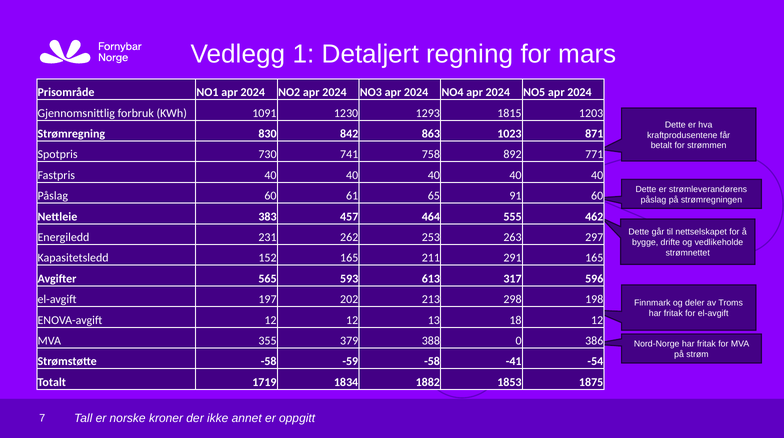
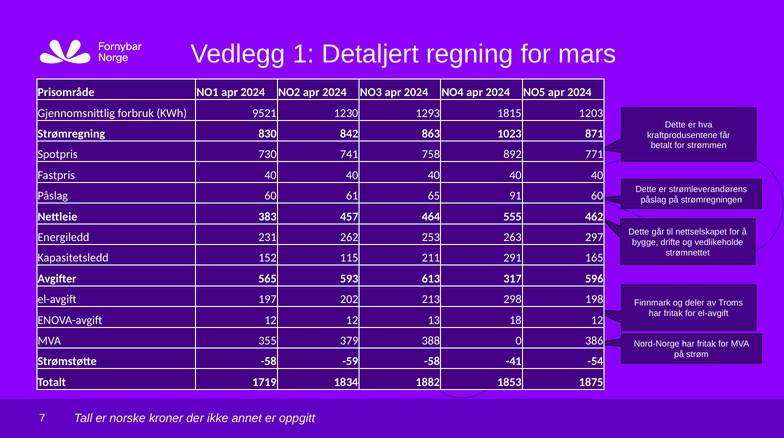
1091: 1091 -> 9521 (264, 113)
152 165: 165 -> 115 (349, 258)
